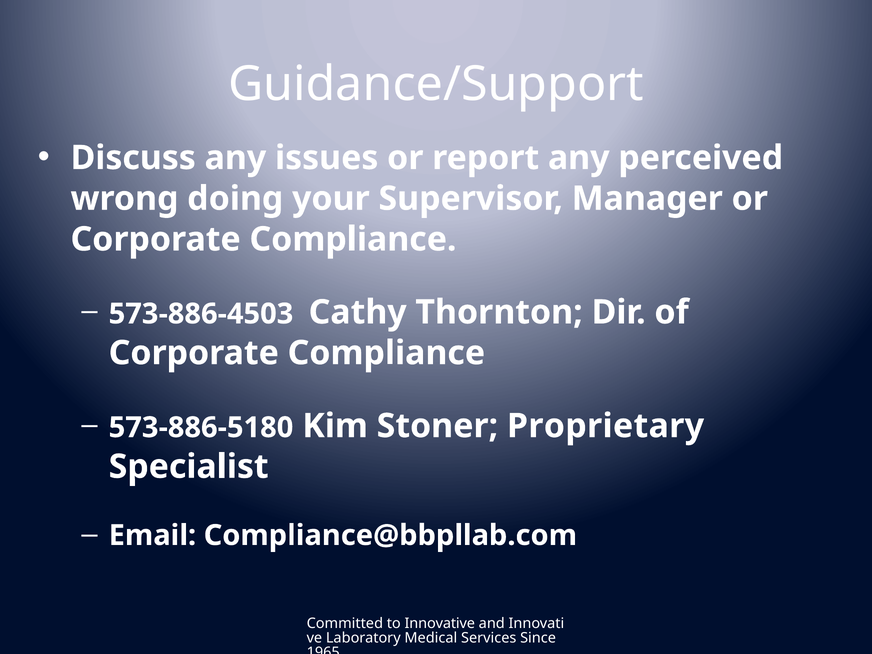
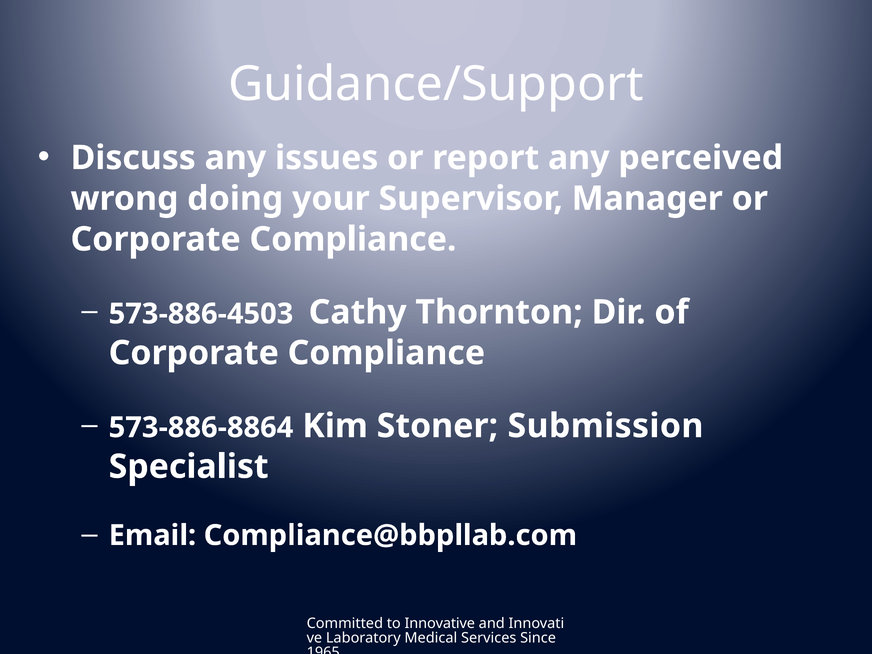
573-886-5180: 573-886-5180 -> 573-886-8864 (201, 428)
Proprietary: Proprietary -> Submission (605, 426)
